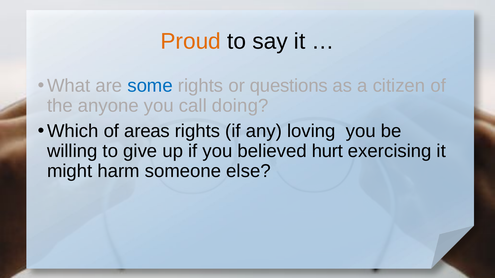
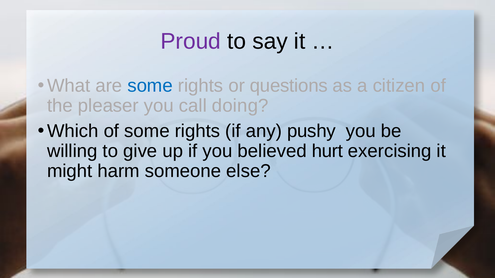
Proud colour: orange -> purple (191, 42)
anyone: anyone -> pleaser (108, 106)
of areas: areas -> some (147, 131)
loving: loving -> pushy (311, 131)
